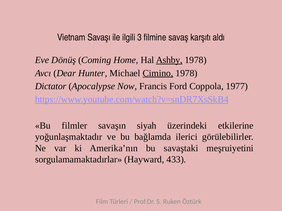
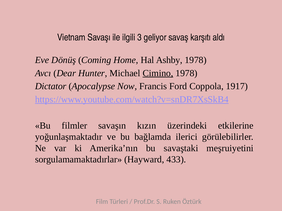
filmine: filmine -> geliyor (155, 38)
Ashby underline: present -> none (169, 60)
1977: 1977 -> 1917 (237, 86)
siyah: siyah -> kızın (147, 126)
